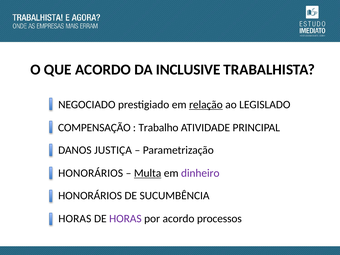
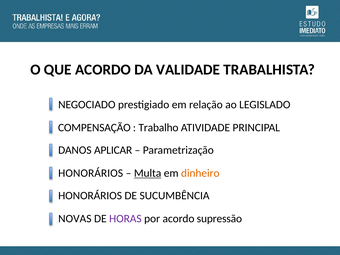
INCLUSIVE: INCLUSIVE -> VALIDADE (188, 70)
relação underline: present -> none (206, 105)
JUSTIÇA: JUSTIÇA -> APLICAR (113, 150)
dinheiro colour: purple -> orange (200, 173)
HORAS: HORAS -> NOVAS (75, 219)
processos: processos -> supressão (219, 219)
